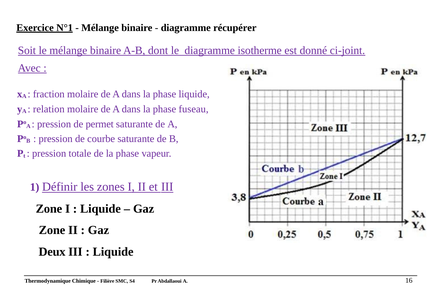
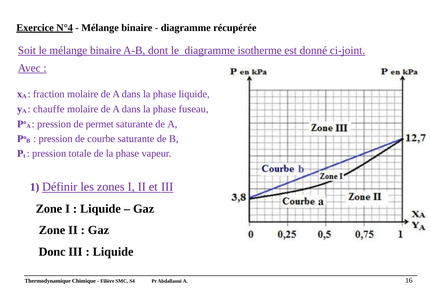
N°1: N°1 -> N°4 (65, 28)
récupérer: récupérer -> récupérée (235, 28)
relation: relation -> chauffe (49, 109)
Deux: Deux -> Donc (52, 252)
